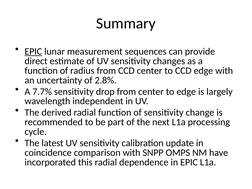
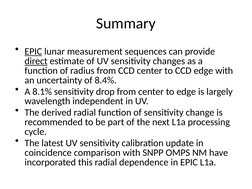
direct underline: none -> present (36, 61)
2.8%: 2.8% -> 8.4% (106, 80)
7.7%: 7.7% -> 8.1% (42, 92)
